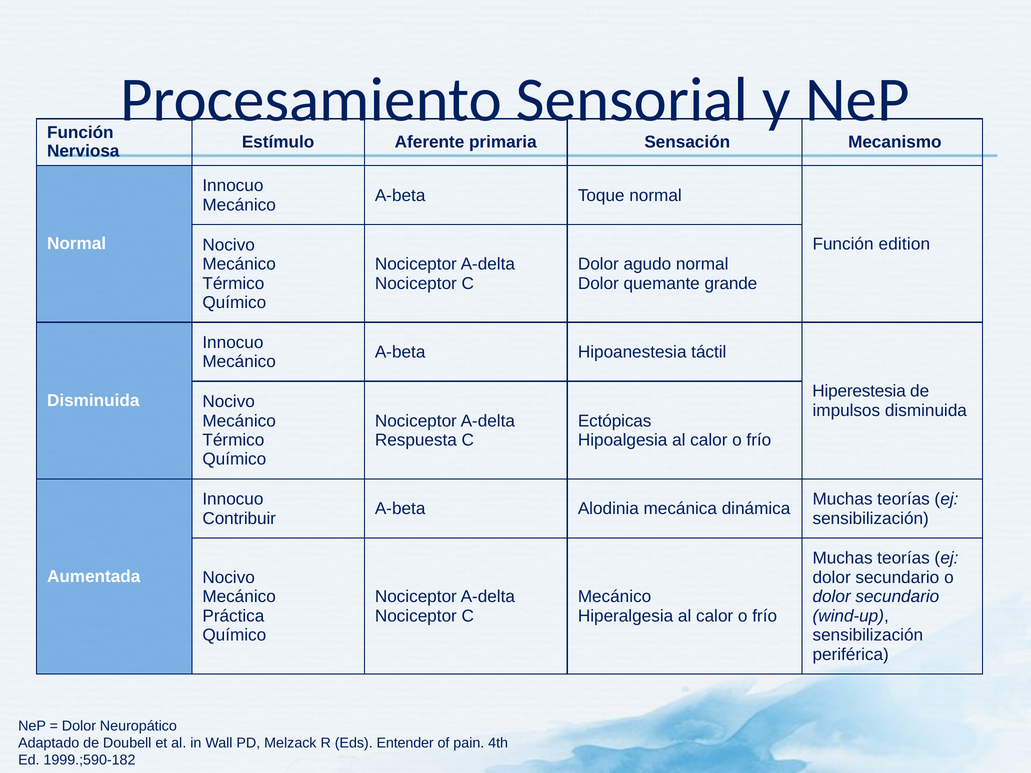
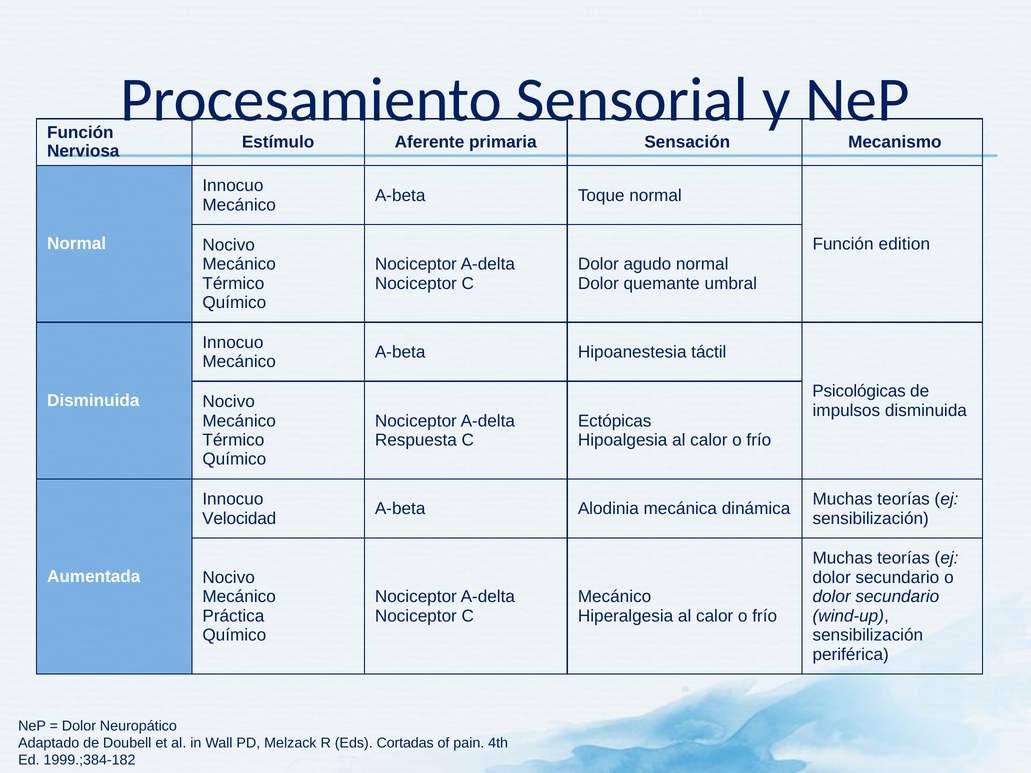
grande: grande -> umbral (731, 283)
Hiperestesia: Hiperestesia -> Psicológicas (859, 391)
Contribuir: Contribuir -> Velocidad (239, 519)
Entender: Entender -> Cortadas (405, 743)
1999.;590-182: 1999.;590-182 -> 1999.;384-182 (90, 760)
